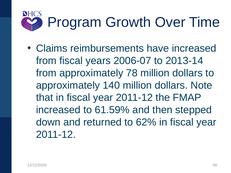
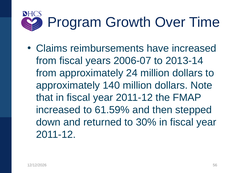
78: 78 -> 24 (132, 73)
62%: 62% -> 30% (146, 122)
